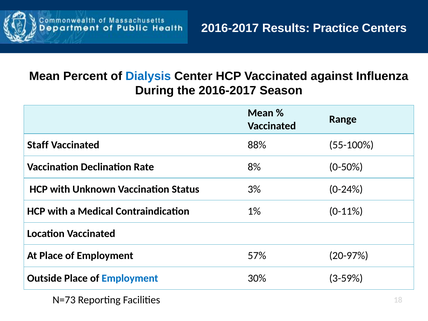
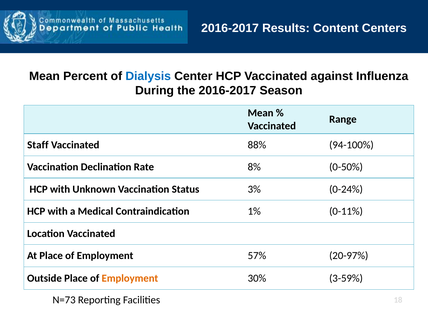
Practice: Practice -> Content (336, 28)
55-100%: 55-100% -> 94-100% (351, 145)
Employment colour: blue -> orange (130, 278)
